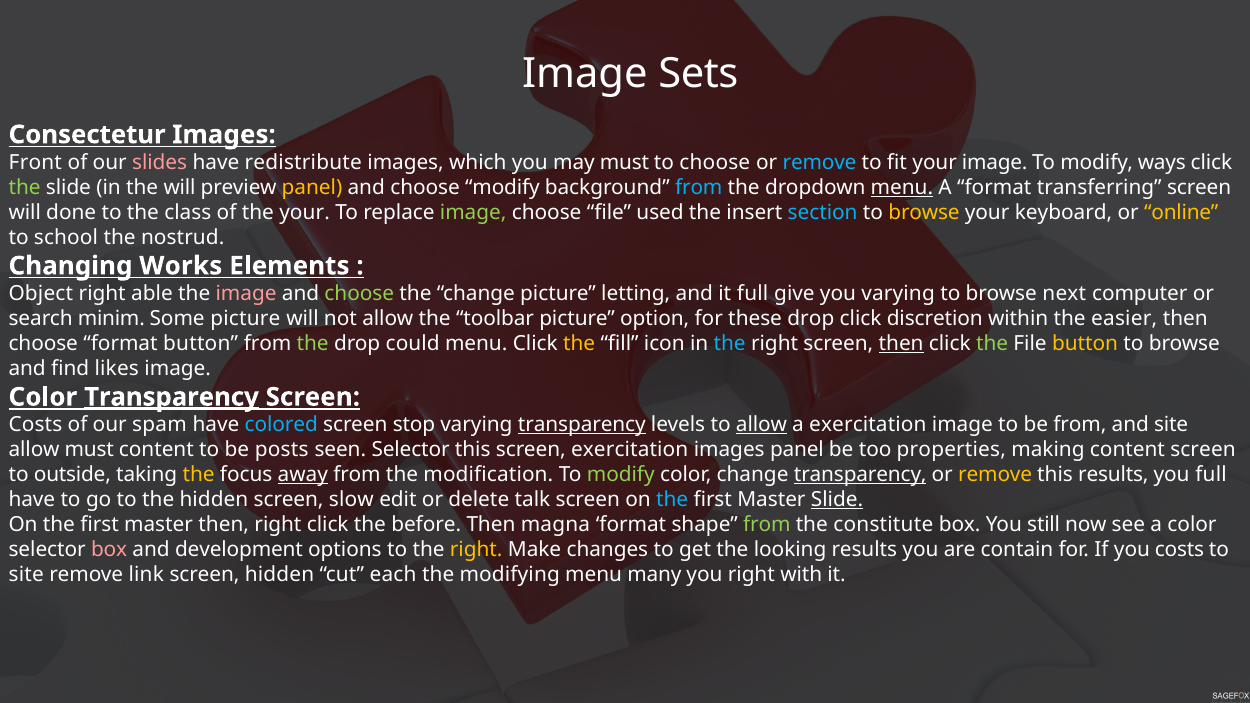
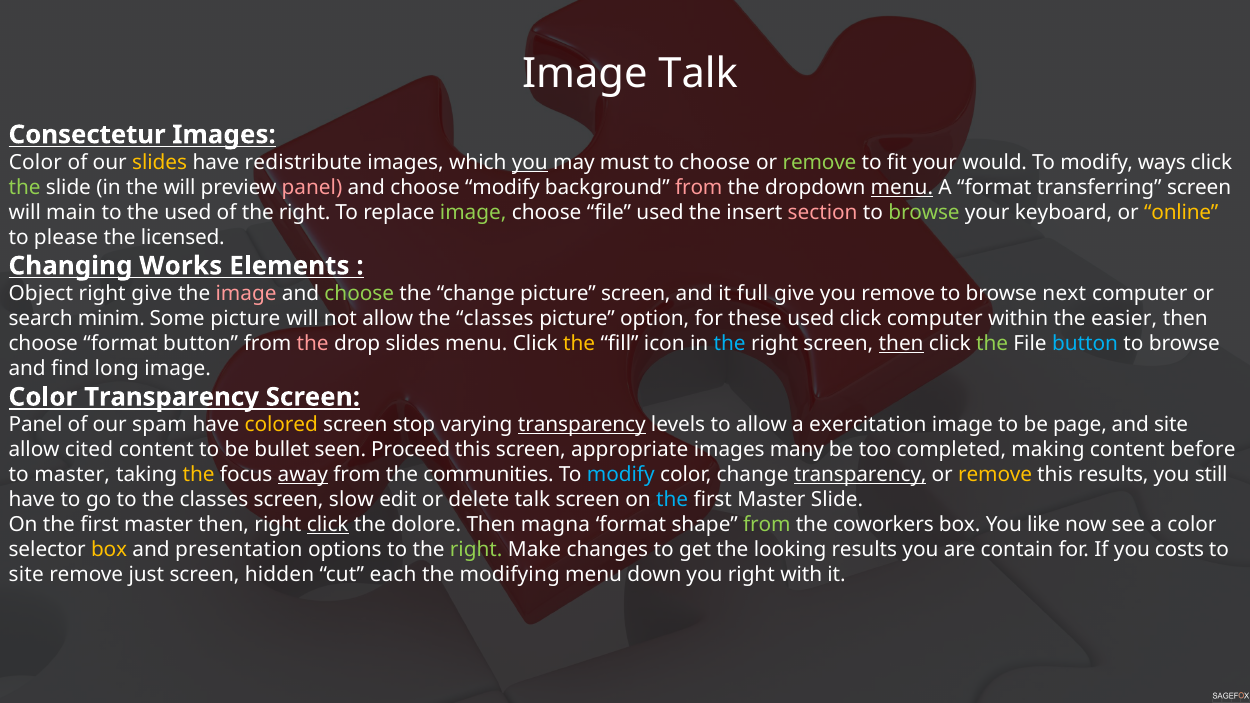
Image Sets: Sets -> Talk (698, 74)
Front: Front -> Color (35, 162)
slides colour: pink -> yellow (160, 162)
you underline: none -> present (530, 162)
remove colour: light blue -> light green (820, 162)
your image: image -> would (995, 162)
panel colour: yellow -> pink (312, 187)
from colour: light blue -> pink (699, 187)
done: done -> main (71, 212)
the class: class -> used (188, 212)
of the your: your -> right (305, 212)
section colour: light blue -> pink (823, 212)
browse colour: yellow -> light green (924, 212)
school: school -> please (66, 237)
nostrud: nostrud -> licensed (183, 237)
right able: able -> give (152, 294)
picture letting: letting -> screen (636, 294)
you varying: varying -> remove (898, 294)
allow the toolbar: toolbar -> classes (495, 319)
these drop: drop -> used (811, 319)
click discretion: discretion -> computer (935, 319)
the colour: light green -> pink (313, 344)
drop could: could -> slides (413, 344)
button colour: yellow -> light blue (1085, 344)
likes: likes -> long (117, 369)
Transparency underline: present -> none (171, 397)
Costs: Costs -> Panel (35, 425)
colored colour: light blue -> yellow (281, 425)
allow underline: present -> none (761, 425)
be from: from -> page (1080, 425)
allow must: must -> cited (89, 450)
posts: posts -> bullet (282, 450)
seen Selector: Selector -> Proceed (411, 450)
screen exercitation: exercitation -> appropriate (630, 450)
images panel: panel -> many (797, 450)
properties: properties -> completed (951, 450)
content screen: screen -> before (1203, 450)
to outside: outside -> master (72, 475)
modification: modification -> communities (489, 475)
modify colour: light green -> light blue (621, 475)
you full: full -> still (1211, 475)
to the hidden: hidden -> classes (214, 500)
Slide underline: present -> none (837, 500)
click underline: none -> present (328, 525)
before: before -> dolore (426, 525)
constitute: constitute -> coworkers (884, 525)
still: still -> like (1044, 525)
box colour: pink -> yellow (109, 550)
development: development -> presentation (239, 550)
right colour: yellow -> light green (476, 550)
link: link -> just (146, 575)
many: many -> down (654, 575)
